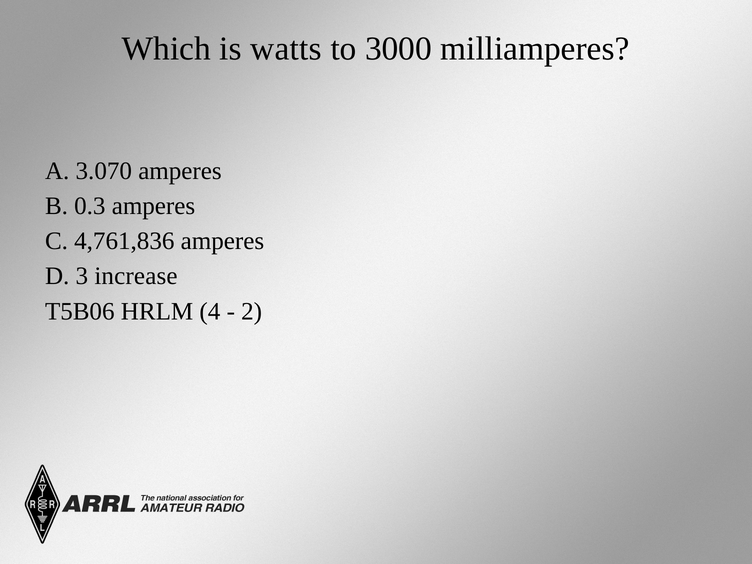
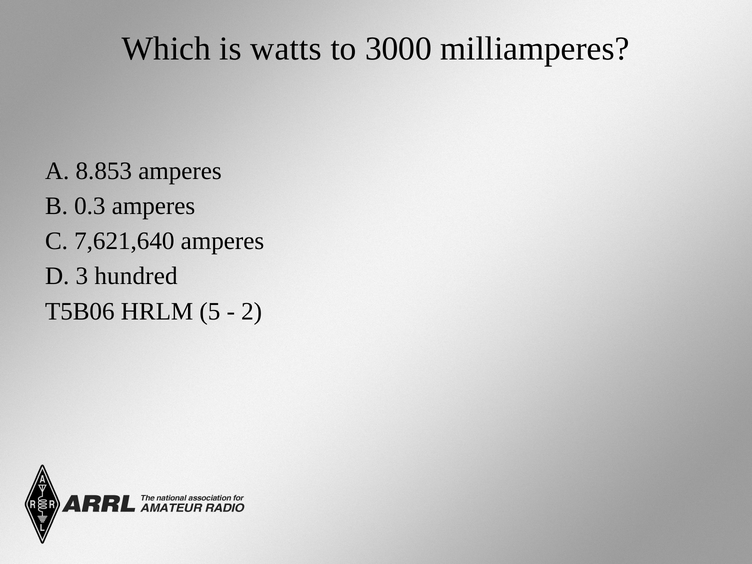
3.070: 3.070 -> 8.853 (104, 171)
4,761,836: 4,761,836 -> 7,621,640 (124, 241)
increase: increase -> hundred (136, 276)
4: 4 -> 5 (210, 311)
